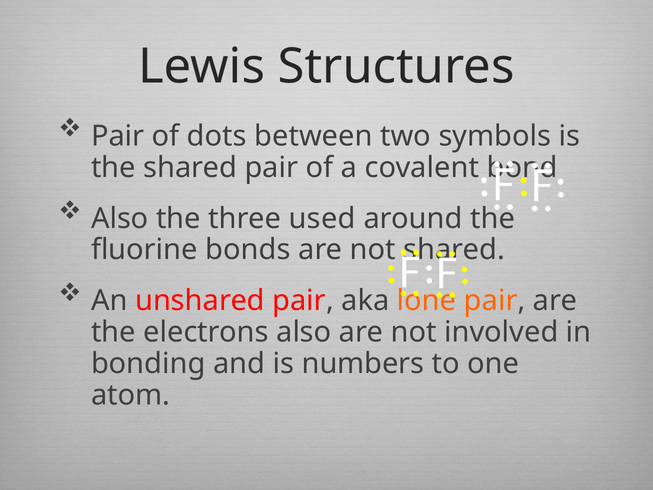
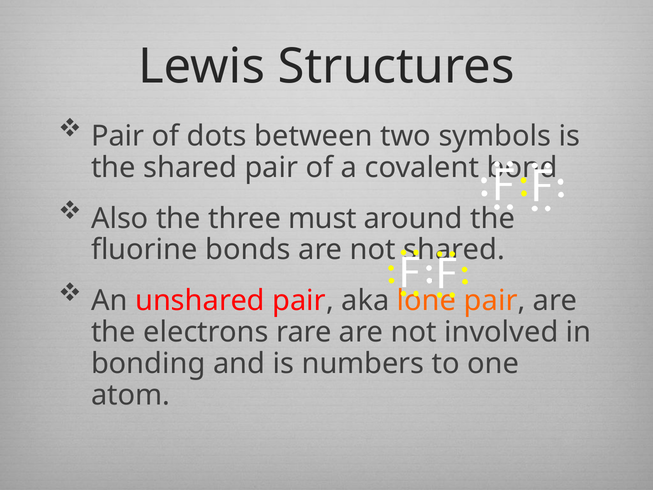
used: used -> must (322, 218)
electrons also: also -> rare (304, 332)
